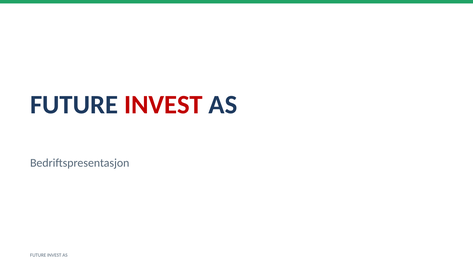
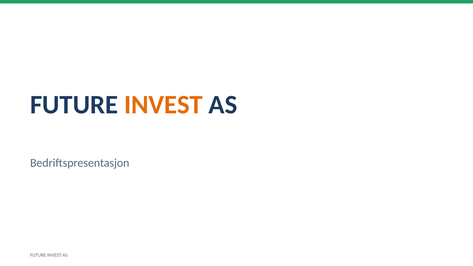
INVEST colour: red -> orange (163, 105)
